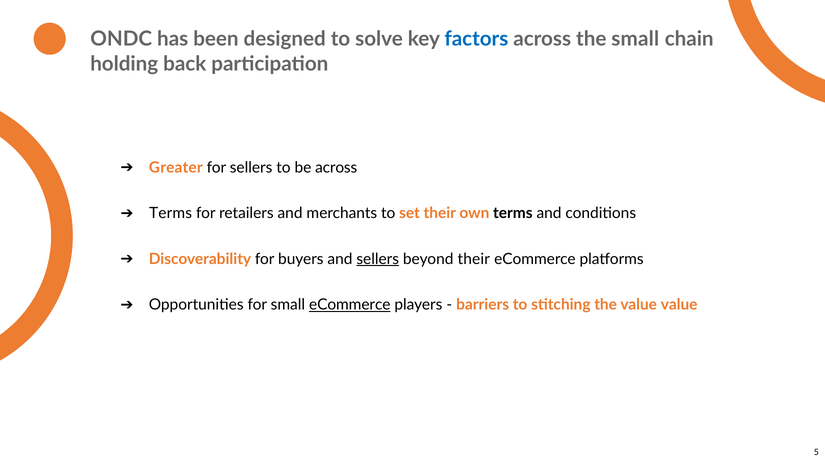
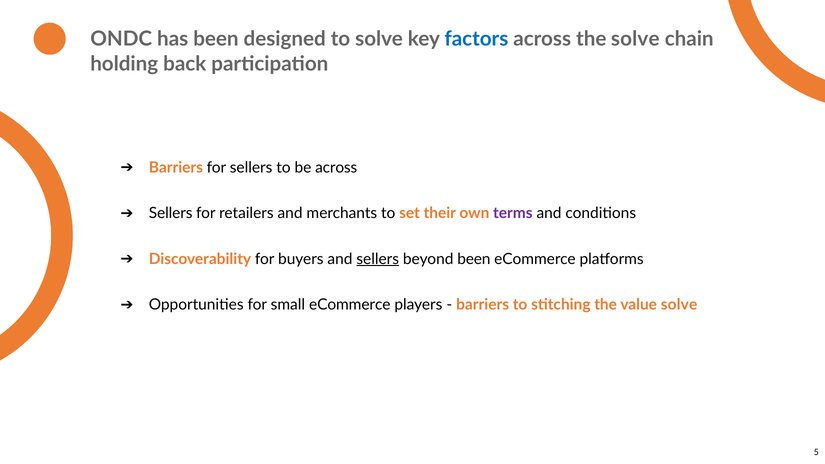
the small: small -> solve (635, 39)
Greater: Greater -> Barriers (176, 168)
Terms: Terms -> Sellers (171, 213)
terms colour: black -> purple (513, 213)
beyond their: their -> been (474, 259)
eCommerce underline: present -> none (350, 305)
value value: value -> solve (679, 305)
